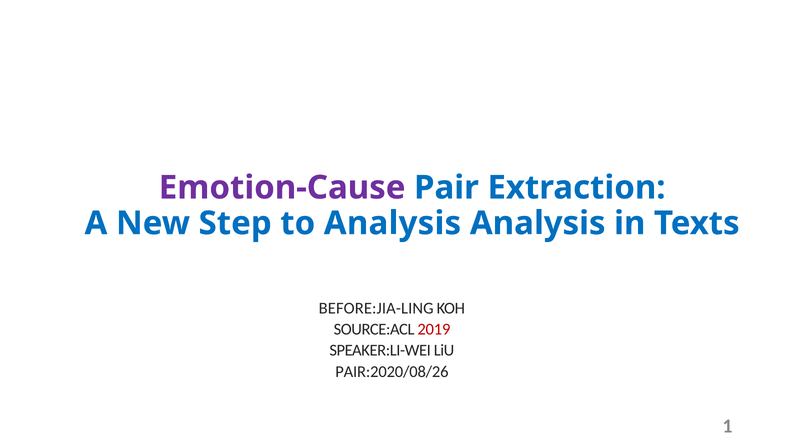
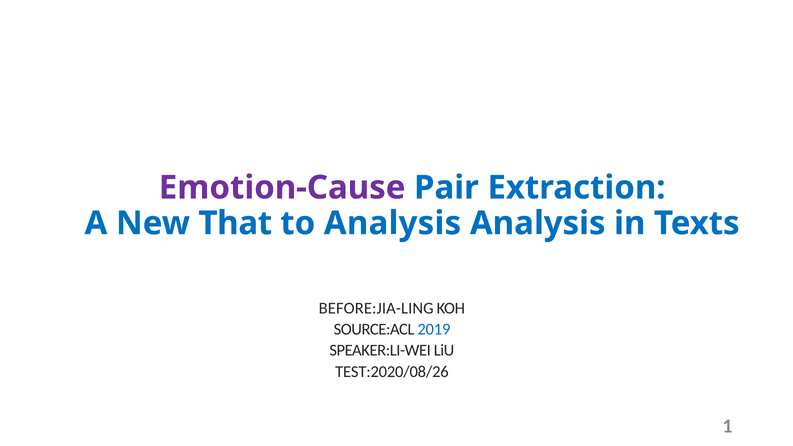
Step: Step -> That (235, 223)
2019 colour: red -> blue (434, 329)
PAIR:2020/08/26: PAIR:2020/08/26 -> TEST:2020/08/26 (392, 372)
